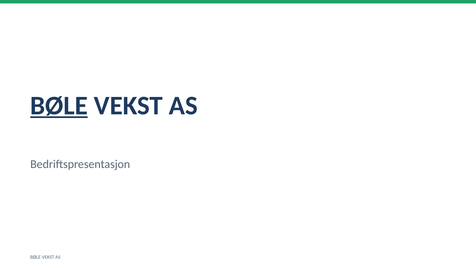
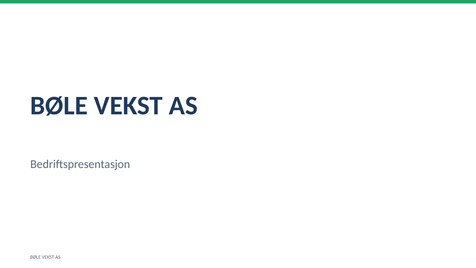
BØLE underline: present -> none (59, 106)
